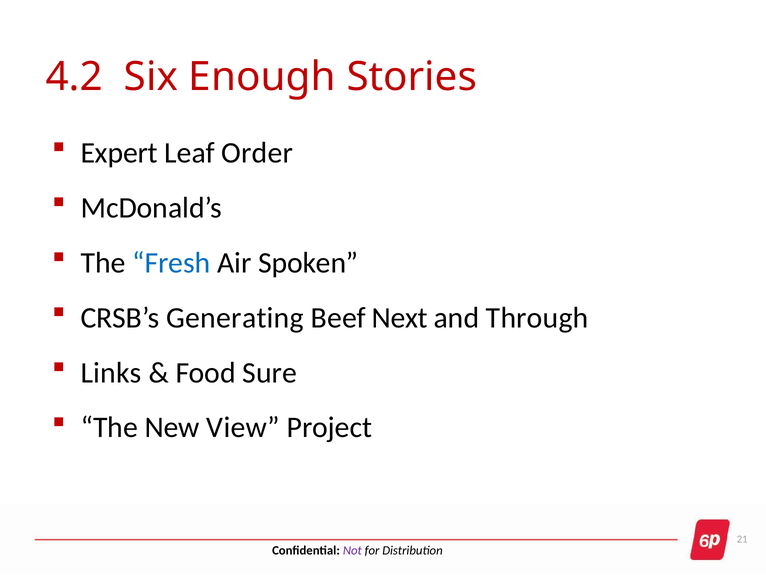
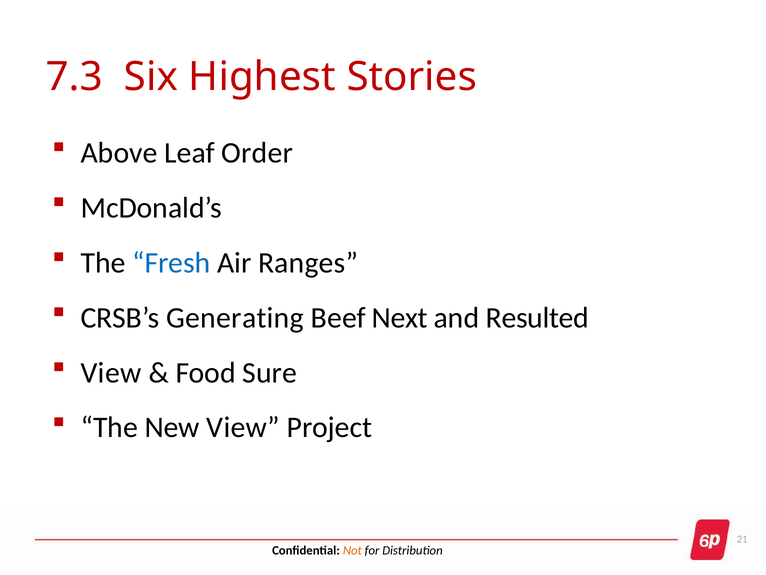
4.2: 4.2 -> 7.3 (74, 77)
Enough: Enough -> Highest (262, 77)
Expert: Expert -> Above (119, 153)
Spoken: Spoken -> Ranges (308, 263)
Through: Through -> Resulted (537, 317)
Links: Links -> View (111, 372)
Not colour: purple -> orange (352, 550)
